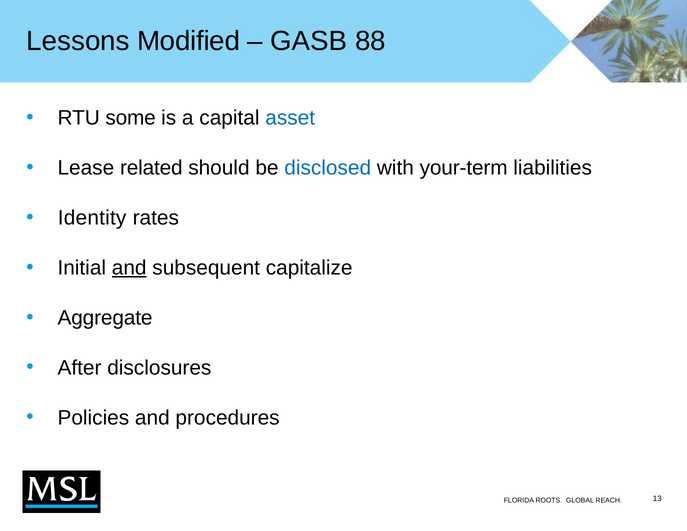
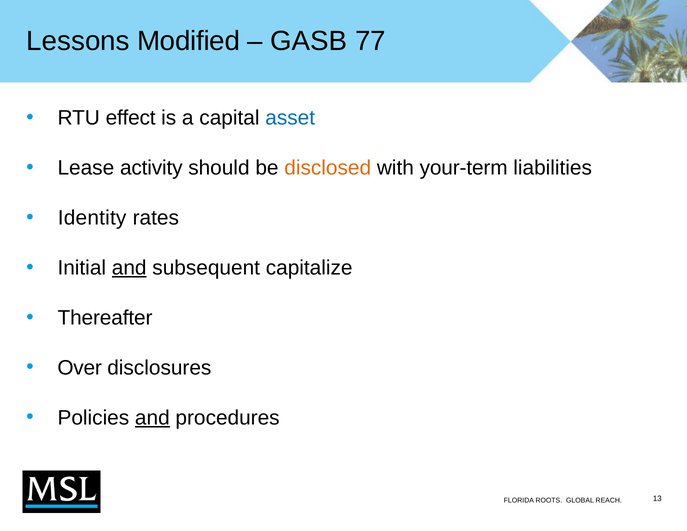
88: 88 -> 77 (370, 41)
some: some -> effect (131, 118)
related: related -> activity (151, 168)
disclosed colour: blue -> orange (328, 168)
Aggregate: Aggregate -> Thereafter (105, 318)
After: After -> Over (80, 368)
and underline: none -> present (152, 418)
